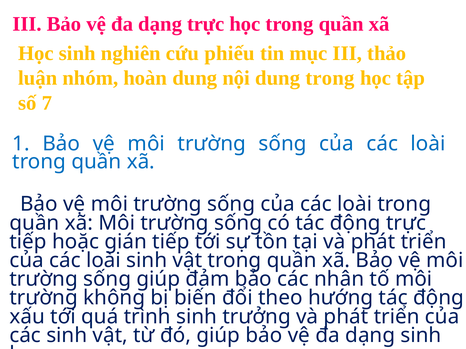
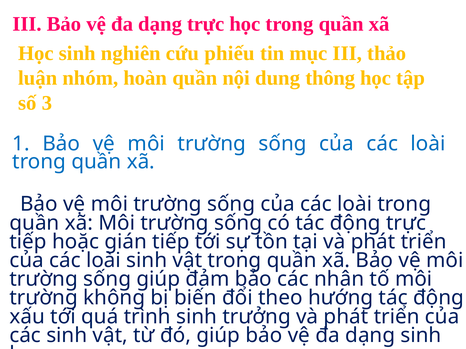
hoàn dung: dung -> quần (195, 78)
dung trong: trong -> thông (330, 78)
7: 7 -> 3 (47, 103)
